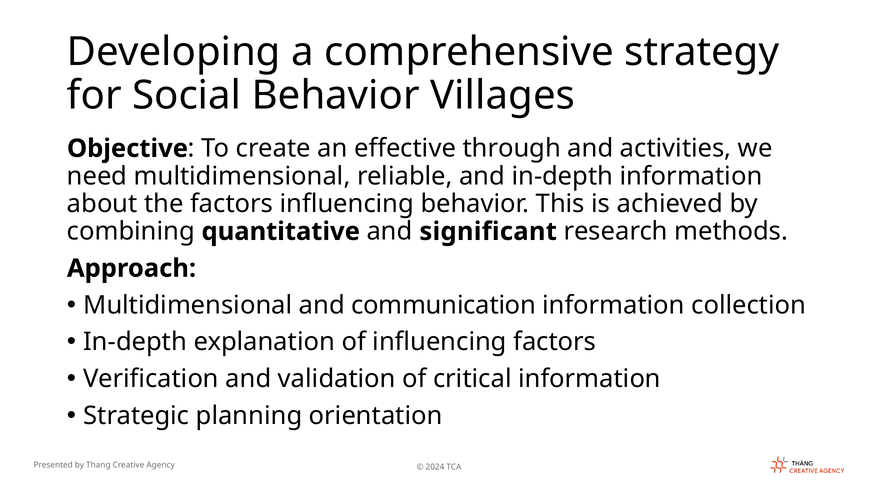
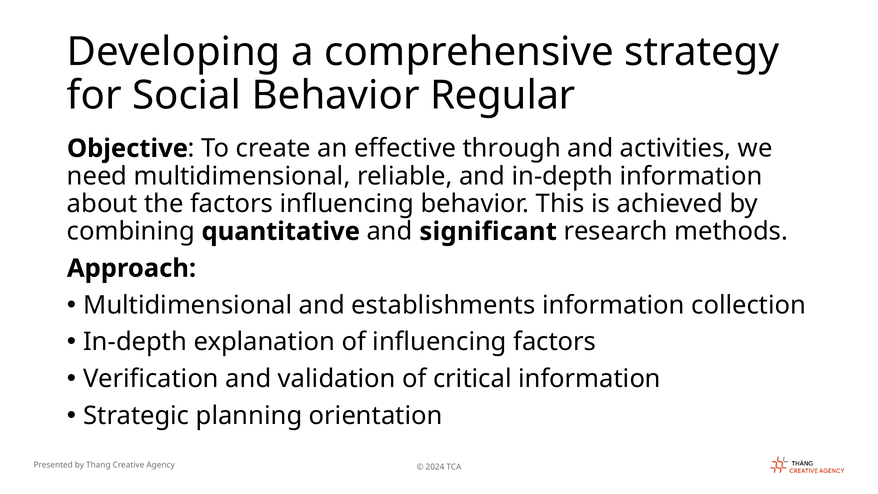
Villages: Villages -> Regular (503, 95)
communication: communication -> establishments (443, 305)
